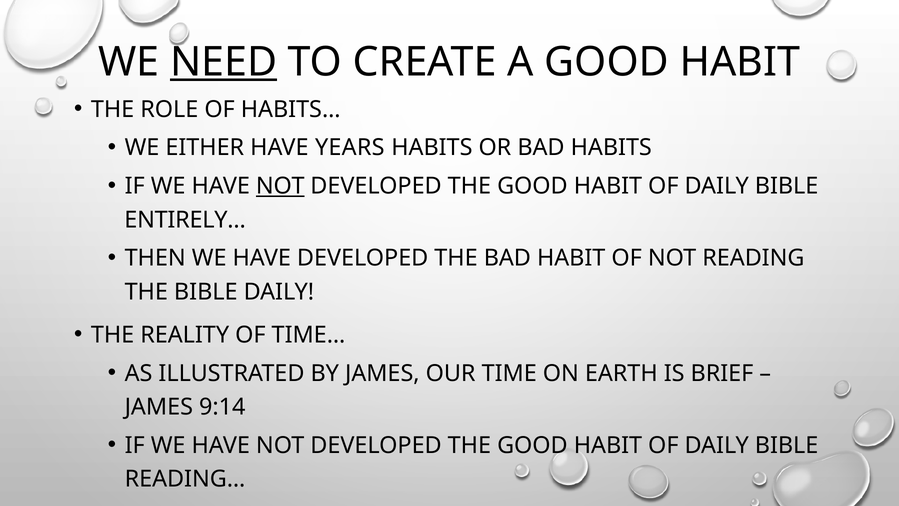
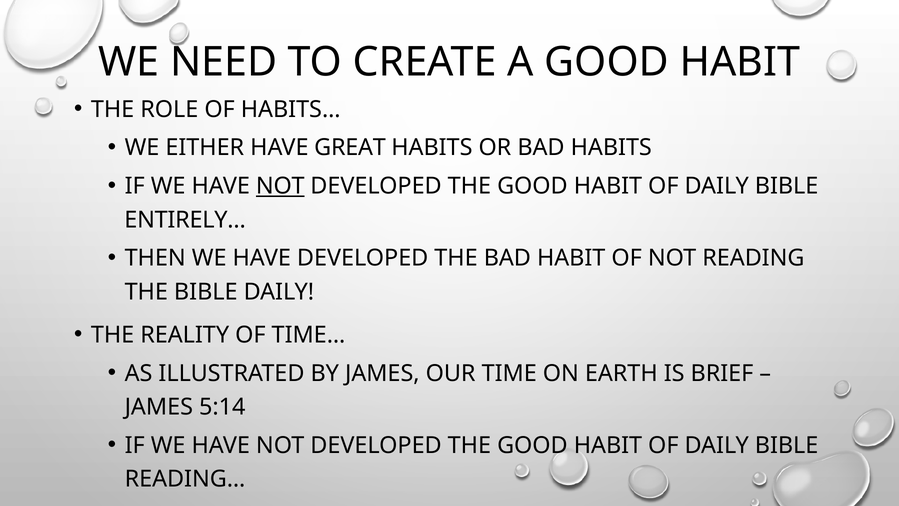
NEED underline: present -> none (224, 62)
YEARS: YEARS -> GREAT (350, 148)
9:14: 9:14 -> 5:14 (222, 407)
